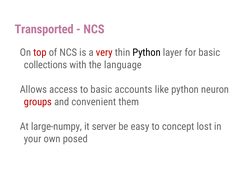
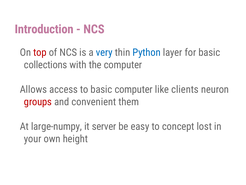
Transported: Transported -> Introduction (44, 29)
very colour: red -> blue (104, 52)
Python colour: black -> blue (147, 52)
the language: language -> computer (123, 65)
basic accounts: accounts -> computer (134, 89)
like python: python -> clients (185, 89)
posed: posed -> height (75, 138)
